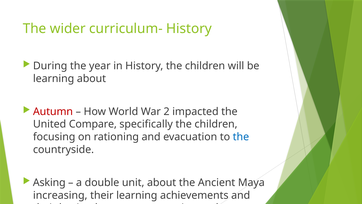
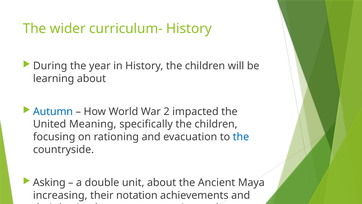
Autumn colour: red -> blue (53, 111)
Compare: Compare -> Meaning (93, 124)
their learning: learning -> notation (137, 195)
